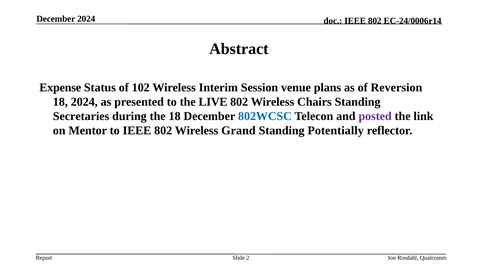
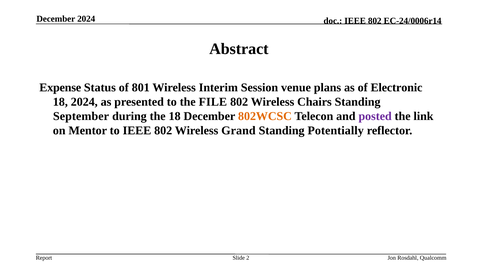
102: 102 -> 801 (141, 87)
Reversion: Reversion -> Electronic (397, 87)
LIVE: LIVE -> FILE (213, 102)
Secretaries: Secretaries -> September (81, 116)
802WCSC colour: blue -> orange (265, 116)
